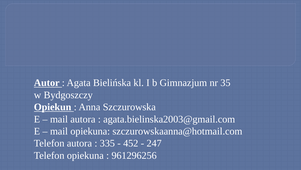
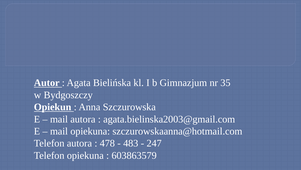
335: 335 -> 478 (107, 143)
452: 452 -> 483 (131, 143)
961296256: 961296256 -> 603863579 (134, 155)
